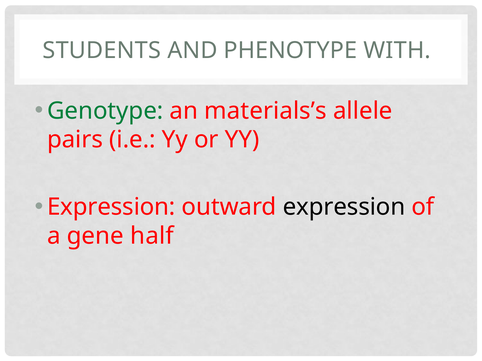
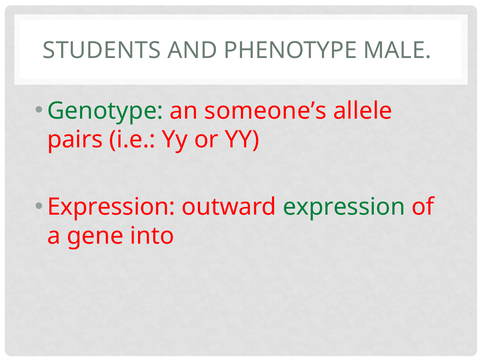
WITH: WITH -> MALE (397, 51)
materials’s: materials’s -> someone’s (266, 111)
expression colour: black -> green (344, 207)
half: half -> into (152, 236)
